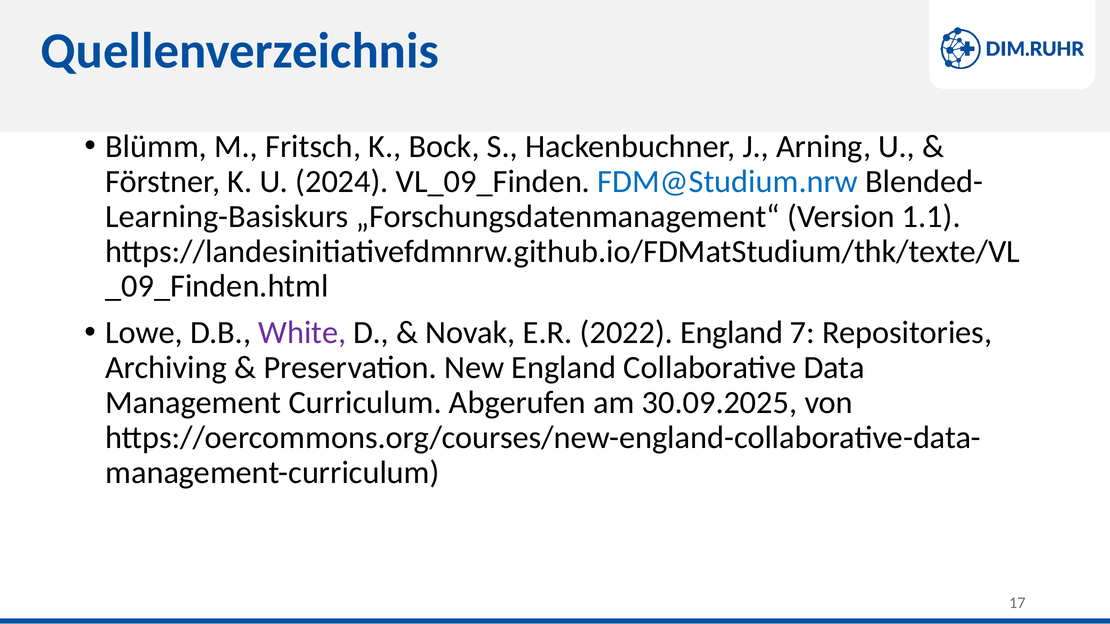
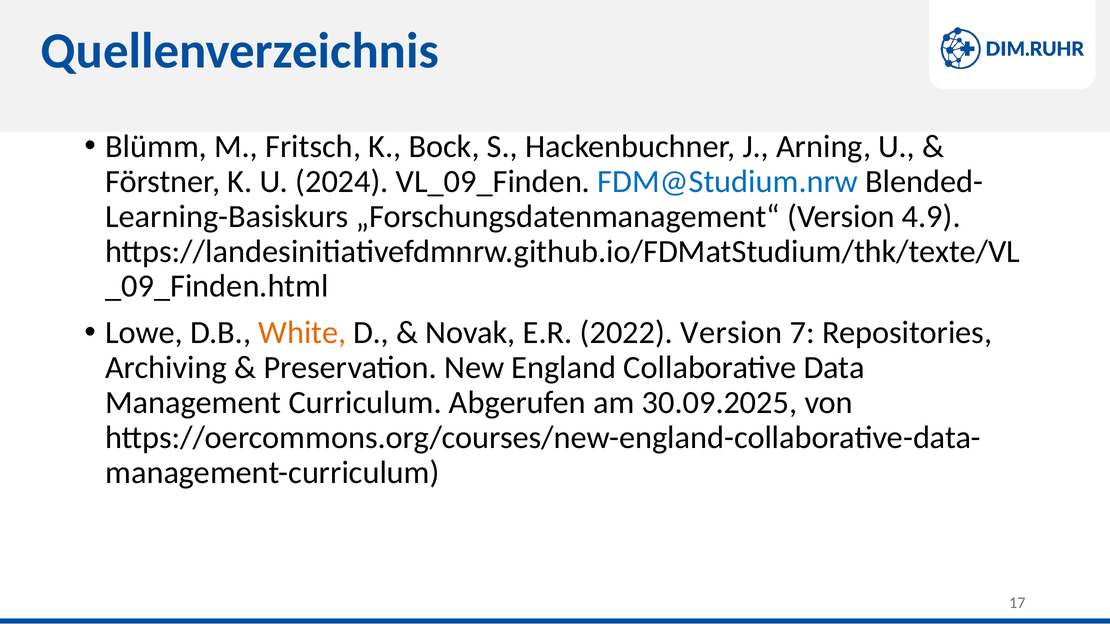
1.1: 1.1 -> 4.9 (931, 217)
White colour: purple -> orange (302, 333)
2022 England: England -> Version (731, 333)
